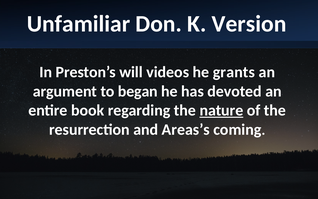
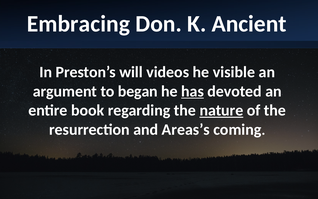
Unfamiliar: Unfamiliar -> Embracing (78, 24)
Version: Version -> Ancient (249, 24)
grants: grants -> visible (234, 72)
has underline: none -> present (193, 91)
